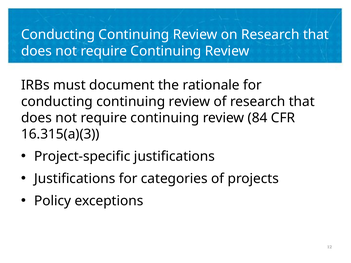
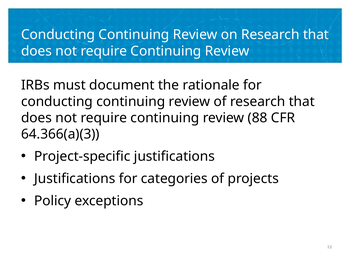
84: 84 -> 88 (258, 118)
16.315(a)(3: 16.315(a)(3 -> 64.366(a)(3 (60, 134)
